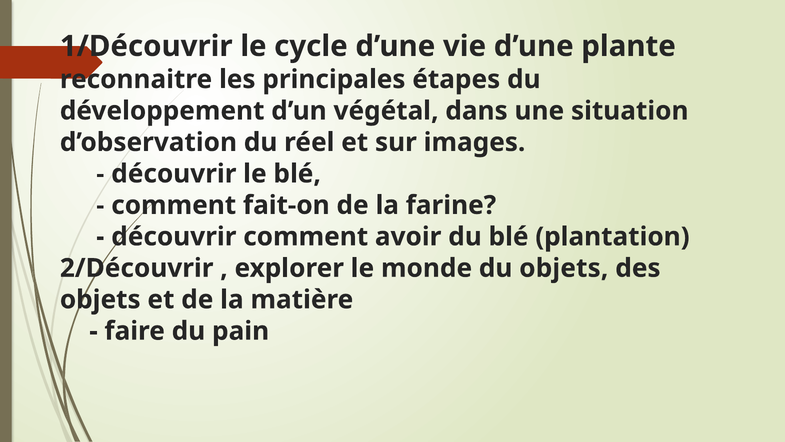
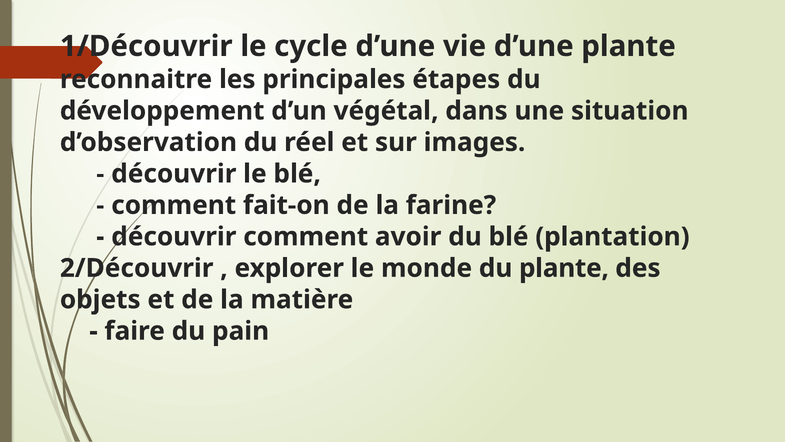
du objets: objets -> plante (564, 268)
